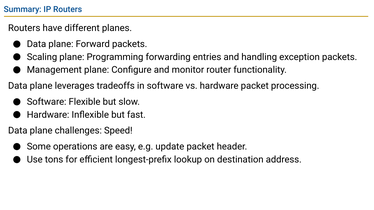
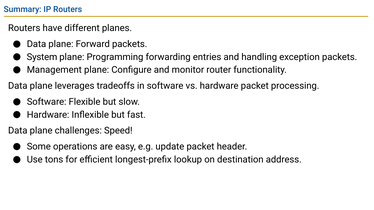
Scaling: Scaling -> System (42, 57)
